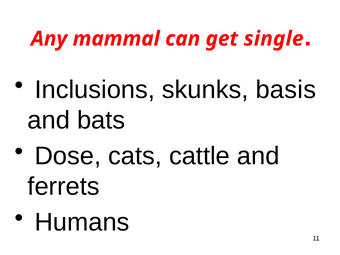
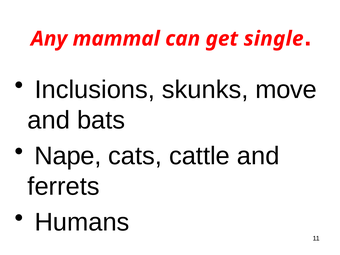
basis: basis -> move (286, 90)
Dose: Dose -> Nape (68, 156)
